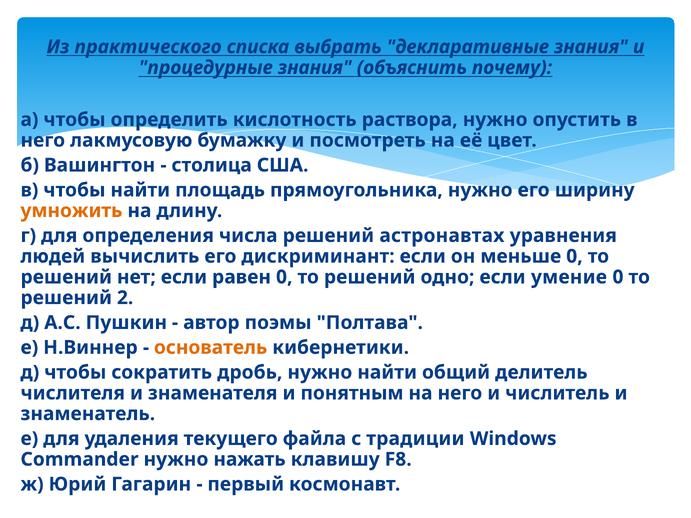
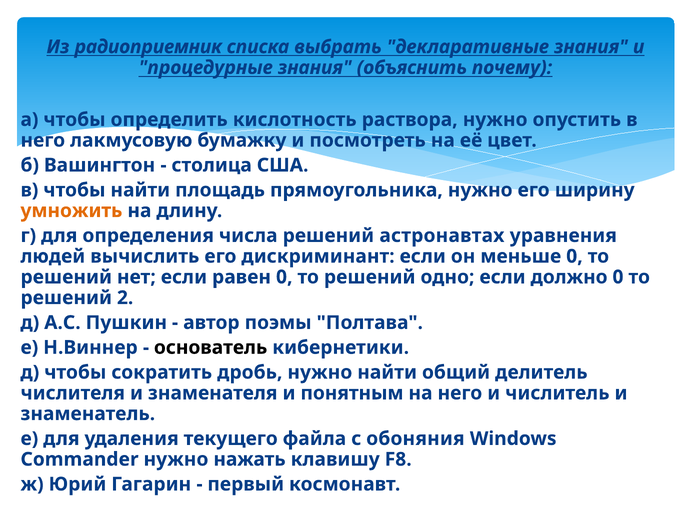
практического: практического -> радиоприемник (148, 47)
умение: умение -> должно (569, 277)
основатель colour: orange -> black (211, 348)
традиции: традиции -> обоняния (415, 439)
